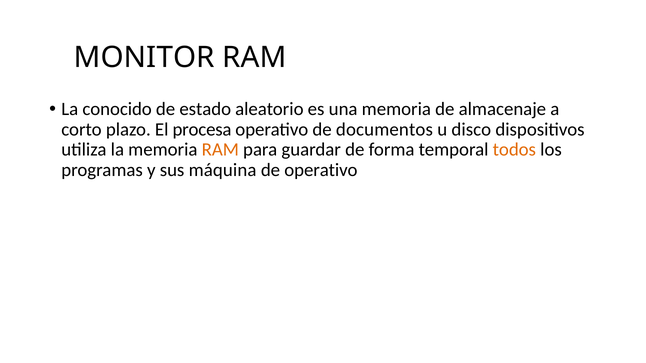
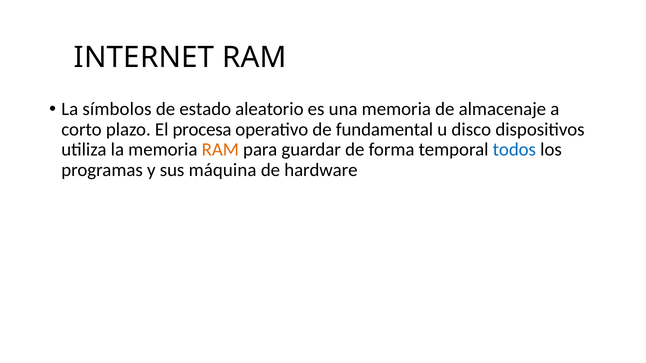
MONITOR: MONITOR -> INTERNET (144, 57)
conocido: conocido -> símbolos (117, 109)
documentos: documentos -> fundamental (385, 130)
todos colour: orange -> blue (514, 150)
de operativo: operativo -> hardware (321, 170)
